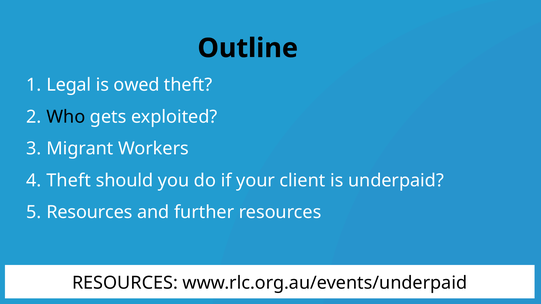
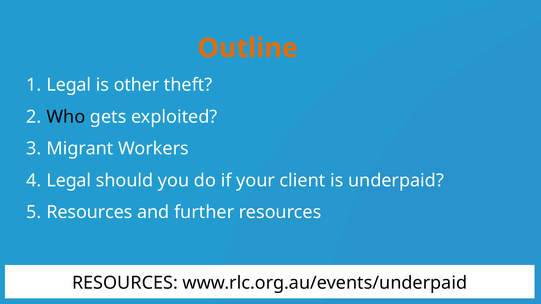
Outline colour: black -> orange (248, 48)
owed: owed -> other (137, 85)
Theft: Theft -> Legal (69, 181)
